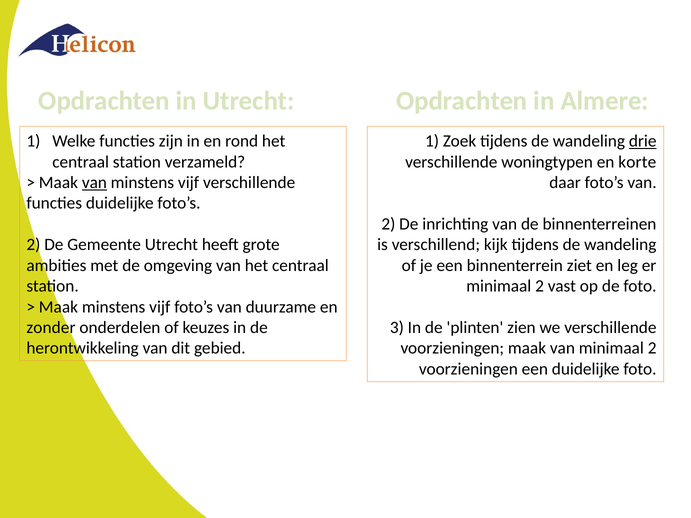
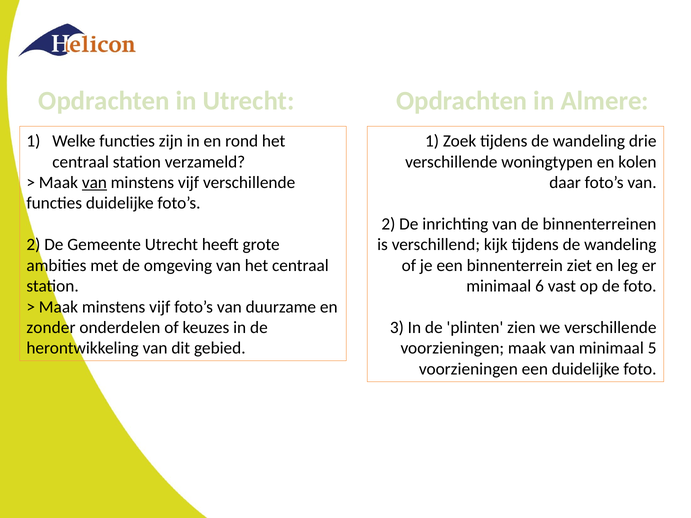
drie underline: present -> none (643, 141)
korte: korte -> kolen (637, 162)
2: 2 -> 6 (540, 286)
van minimaal 2: 2 -> 5 (652, 348)
